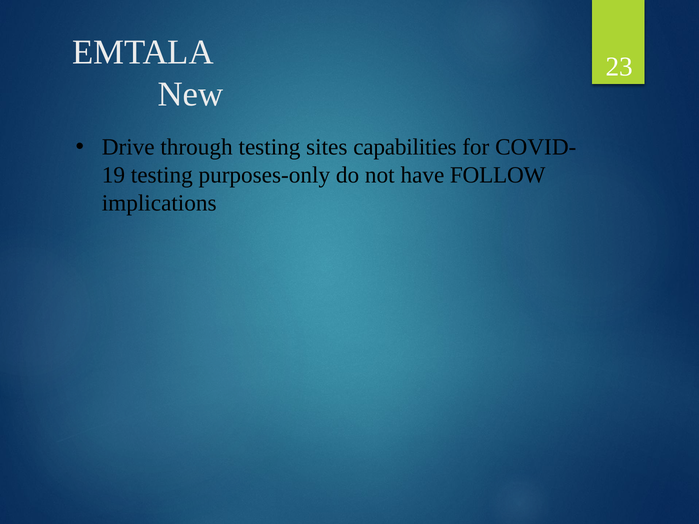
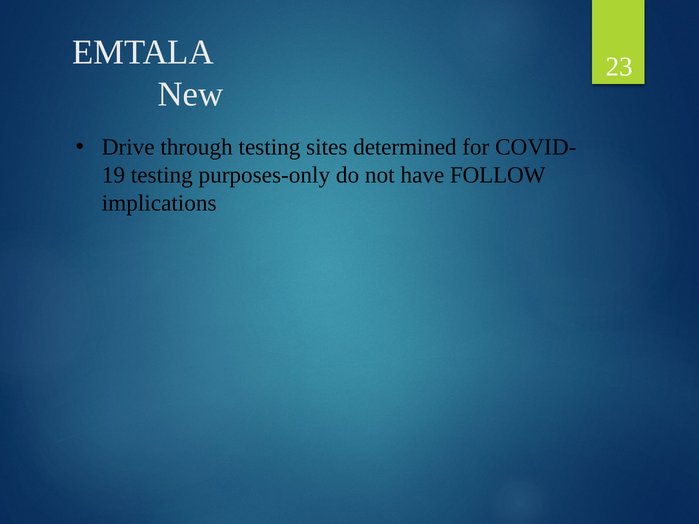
capabilities: capabilities -> determined (405, 147)
